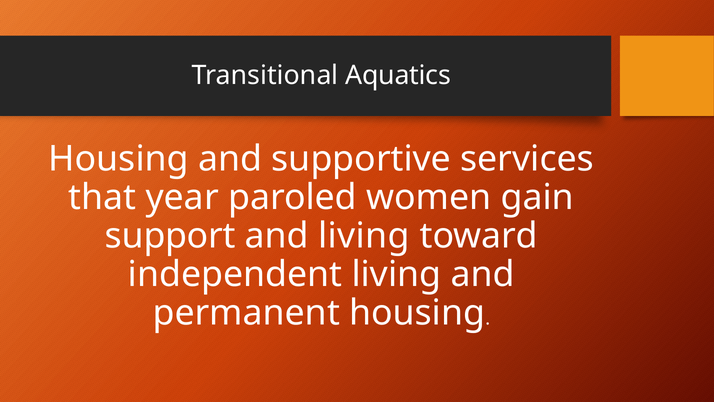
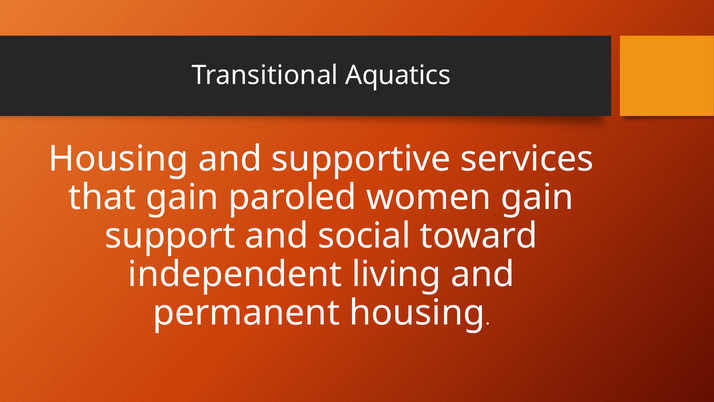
that year: year -> gain (182, 197)
and living: living -> social (364, 236)
